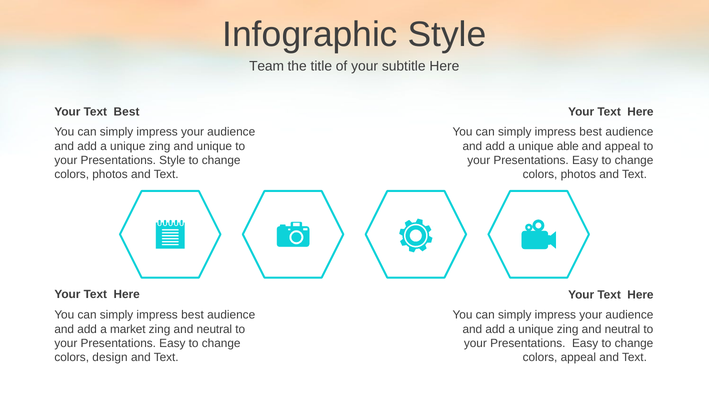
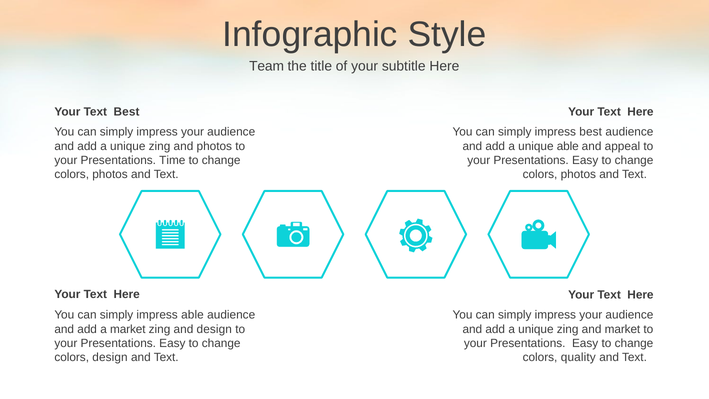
and unique: unique -> photos (214, 146)
Presentations Style: Style -> Time (172, 160)
best: best -> able (192, 315)
neutral: neutral -> design (214, 329)
unique zing and neutral: neutral -> market (622, 329)
colors appeal: appeal -> quality (578, 357)
